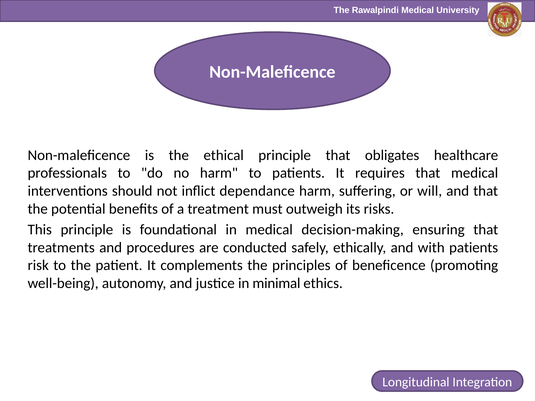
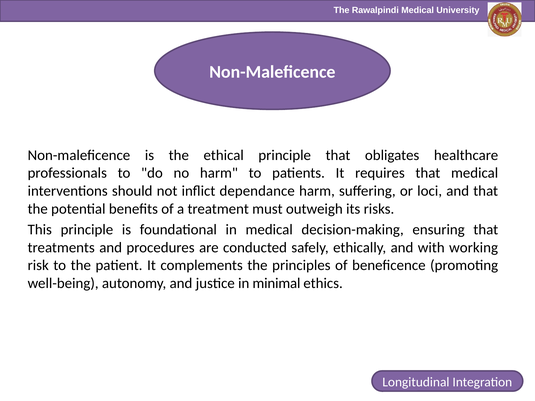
will: will -> loci (430, 191)
with patients: patients -> working (474, 248)
